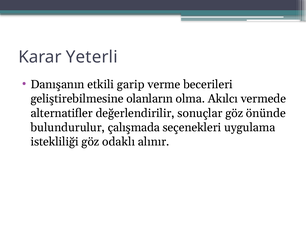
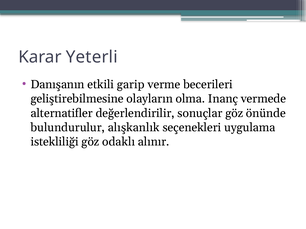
olanların: olanların -> olayların (150, 99)
Akılcı: Akılcı -> Inanç (223, 99)
çalışmada: çalışmada -> alışkanlık (134, 128)
